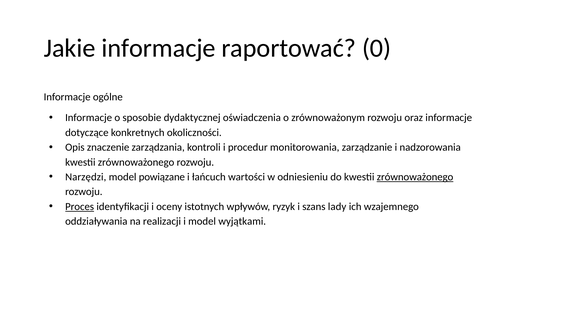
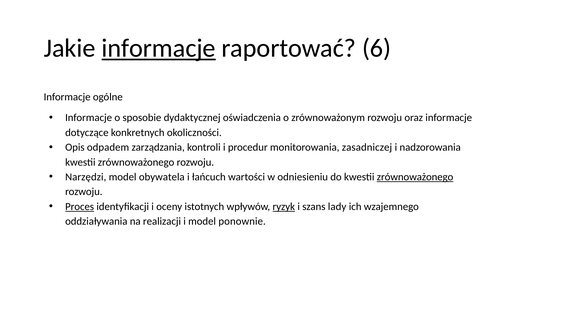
informacje underline: none -> present (159, 48)
0: 0 -> 6 (377, 48)
znaczenie: znaczenie -> odpadem (108, 148)
zarządzanie: zarządzanie -> zasadniczej (367, 148)
powiązane: powiązane -> obywatela (162, 177)
ryzyk underline: none -> present (284, 207)
wyjątkami: wyjątkami -> ponownie (242, 222)
